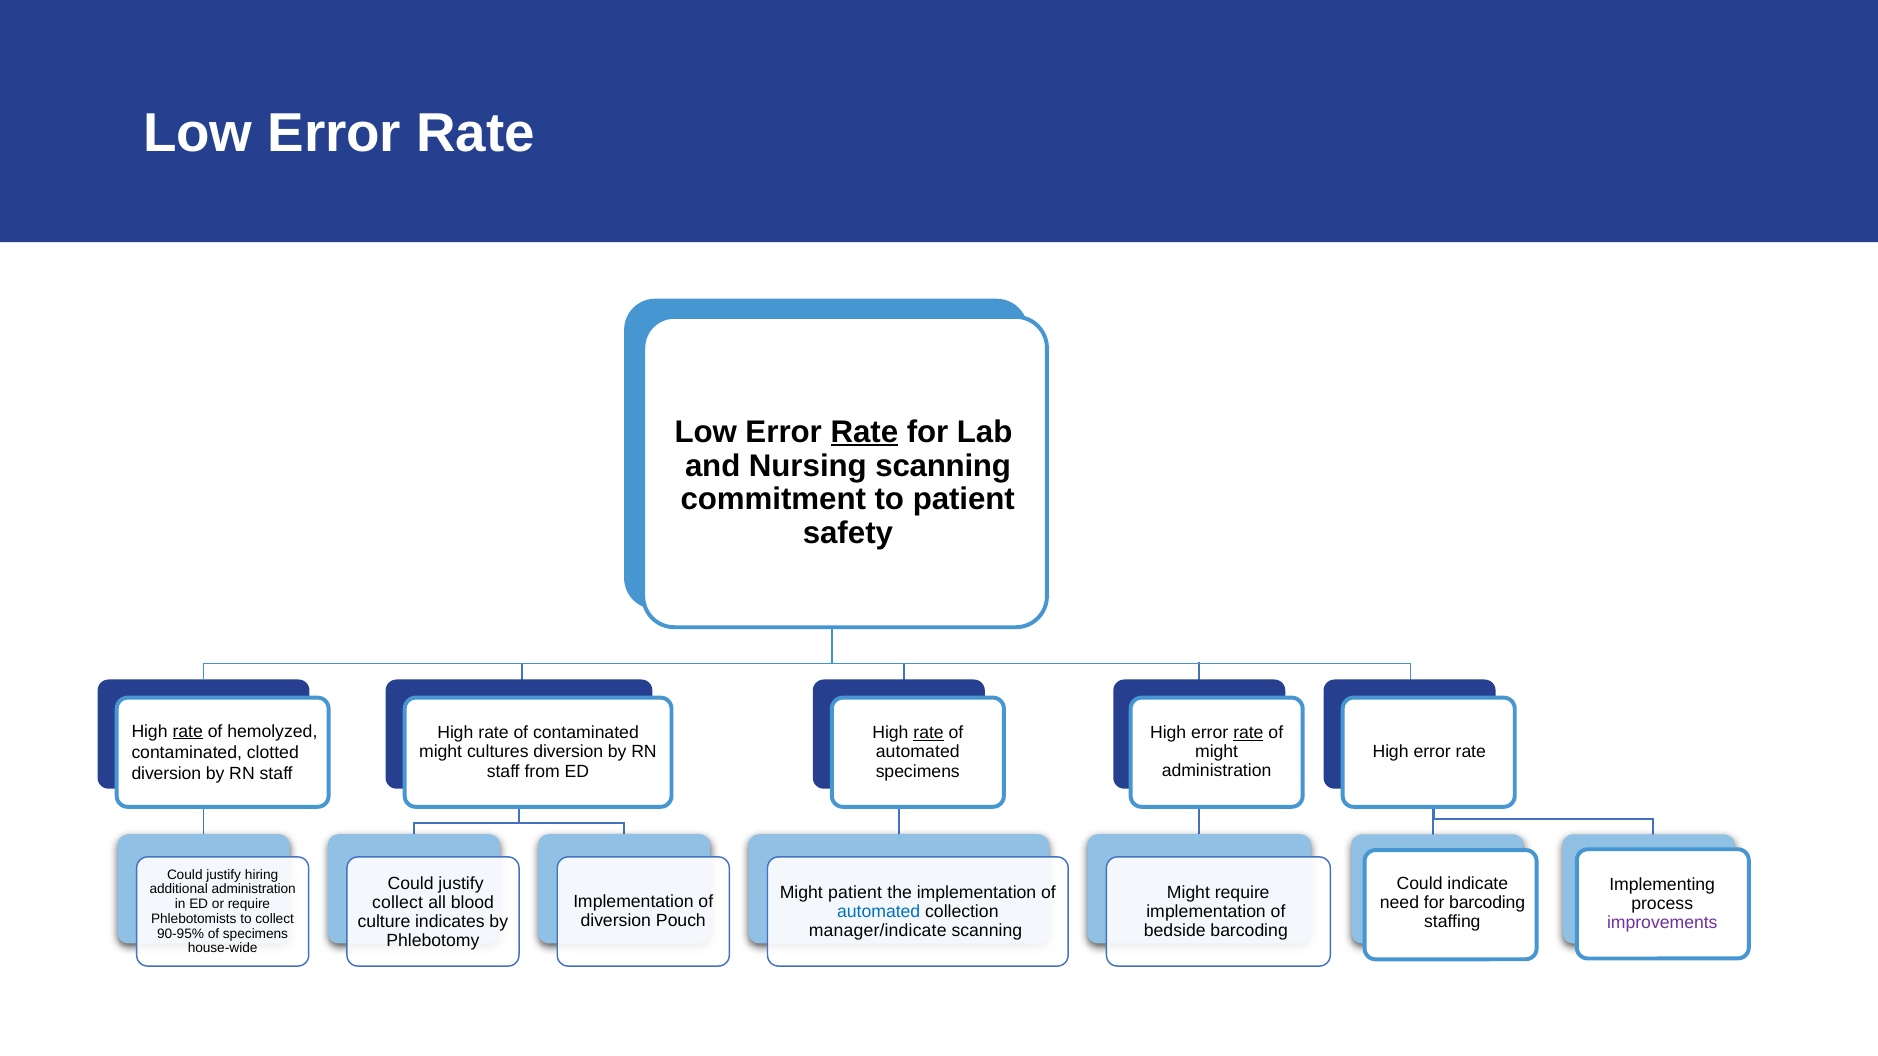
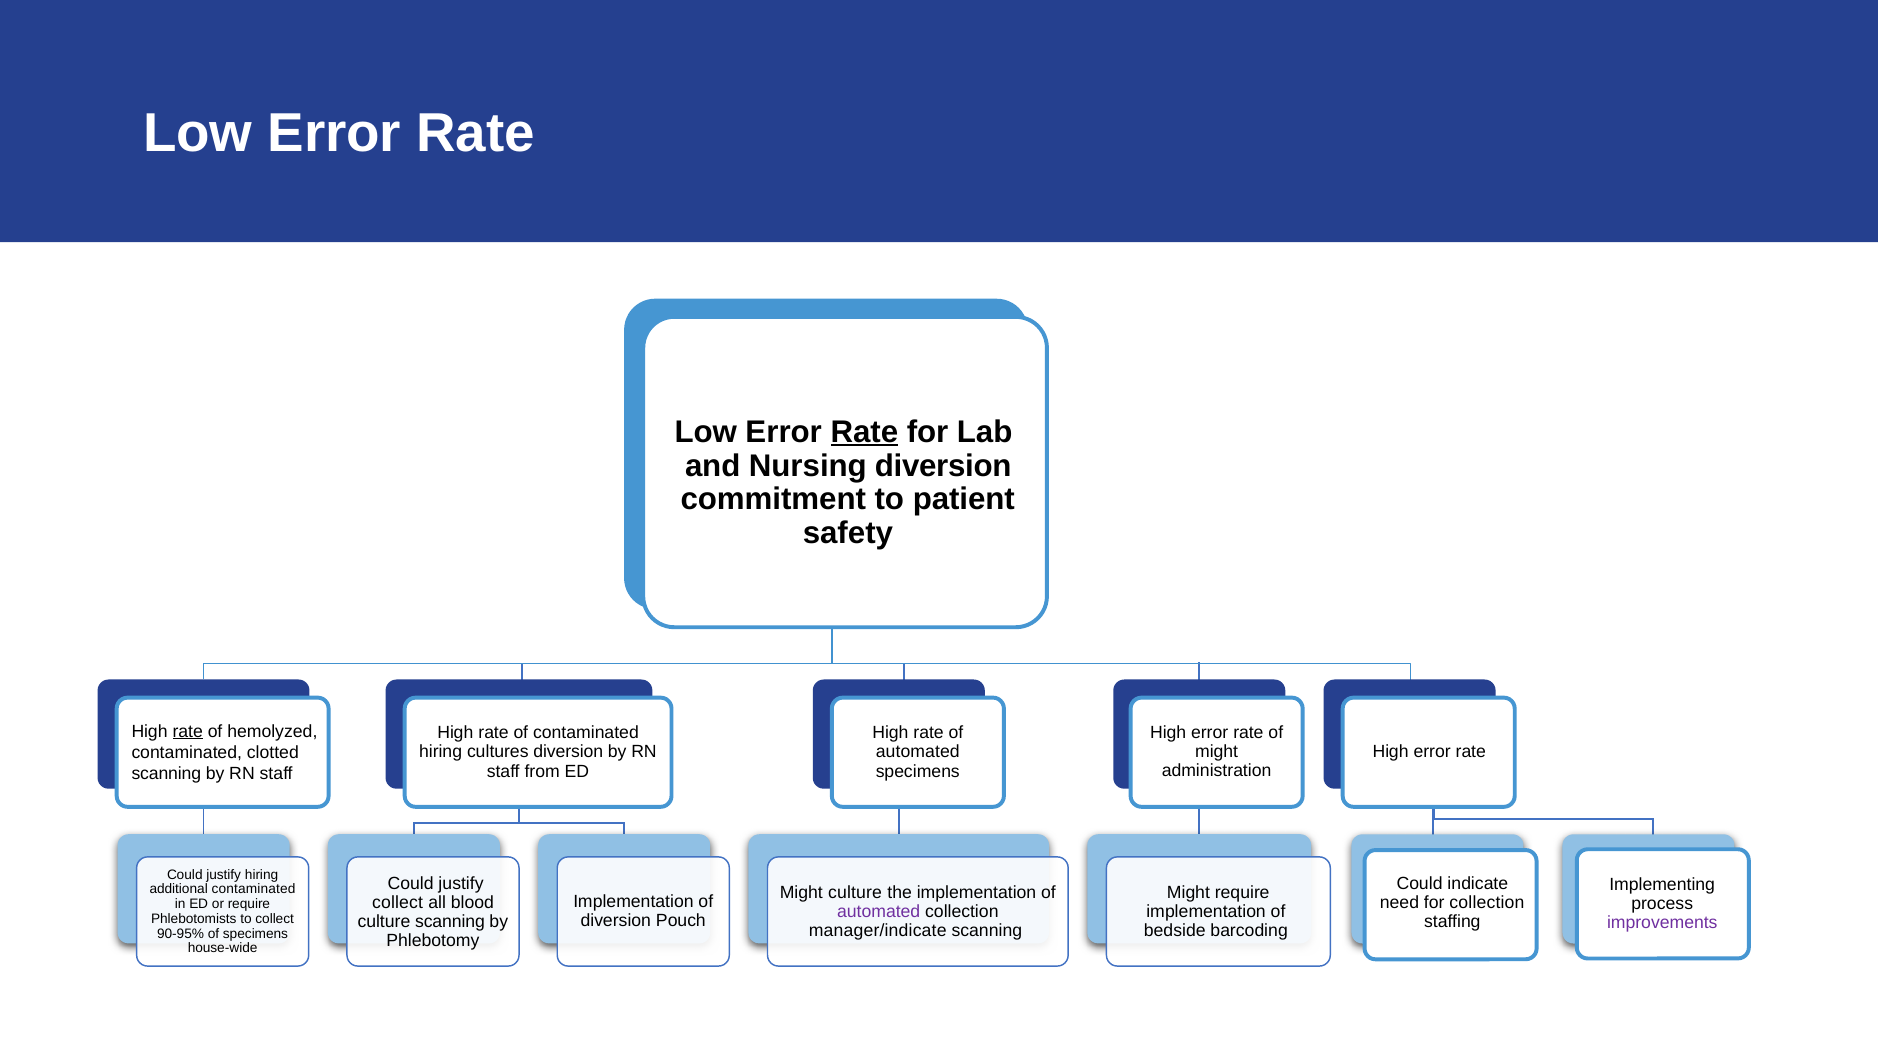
Nursing scanning: scanning -> diversion (943, 466)
rate underline: present -> none (929, 733)
rate underline: present -> none (1248, 733)
might: might -> hiring (441, 752)
diversion: diversion -> scanning (166, 774)
additional administration: administration -> contaminated (254, 890)
Might patient: patient -> culture (855, 893)
for barcoding: barcoding -> collection (1487, 903)
automated colour: blue -> purple (879, 912)
culture indicates: indicates -> scanning (450, 922)
